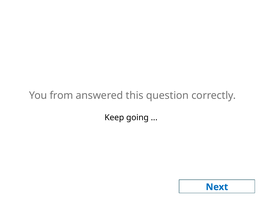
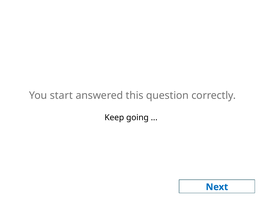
from: from -> start (61, 95)
